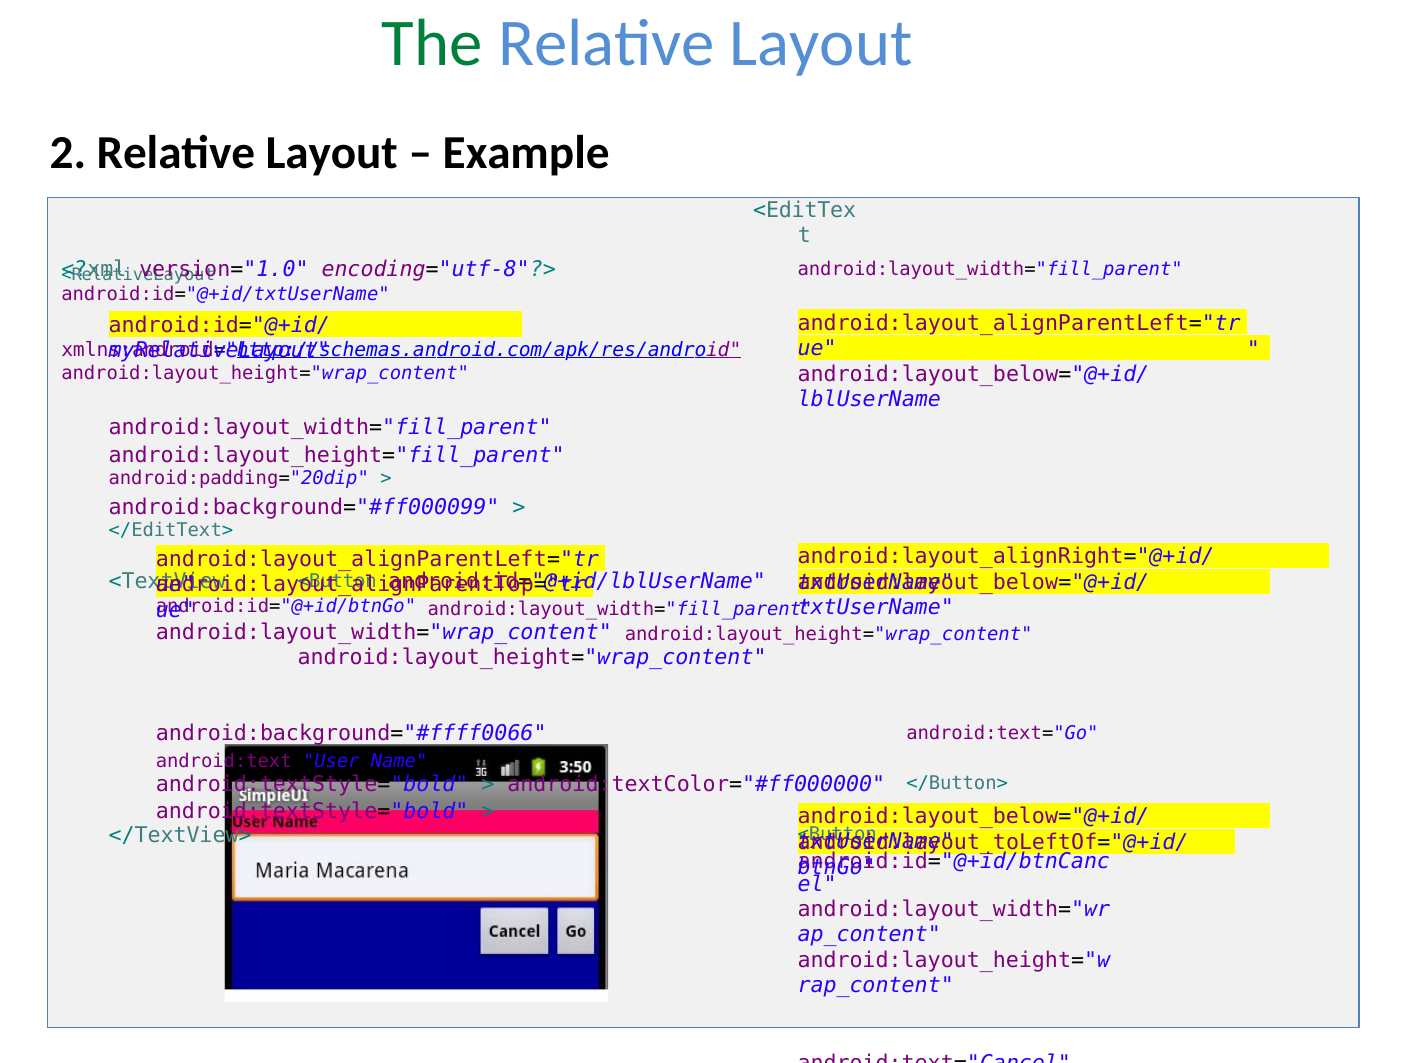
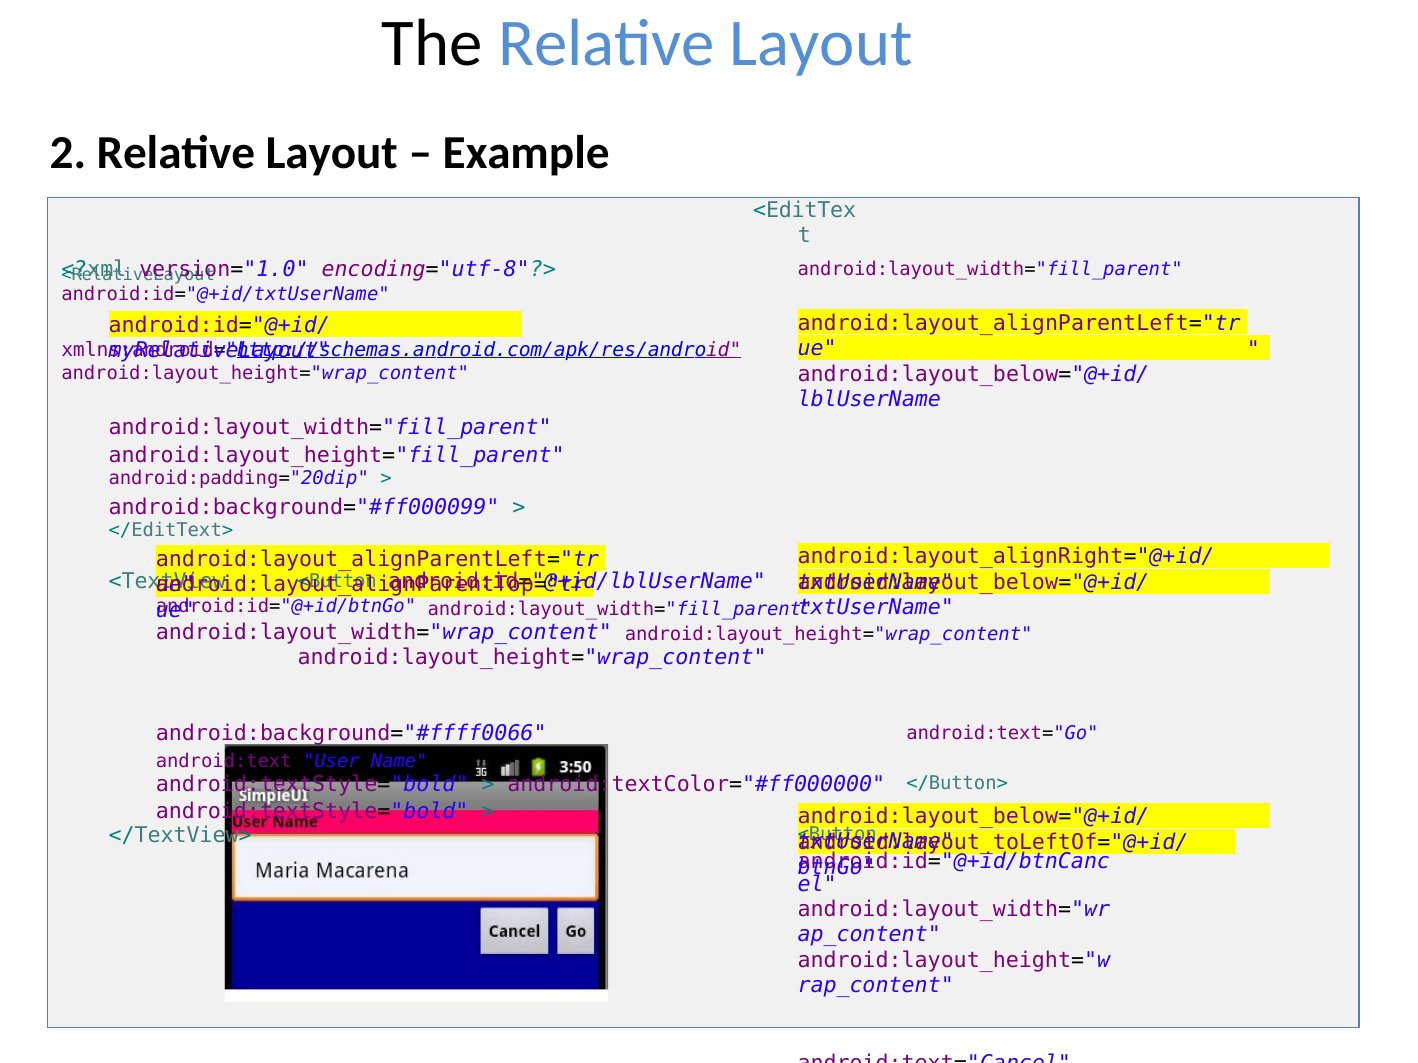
The colour: green -> black (432, 44)
